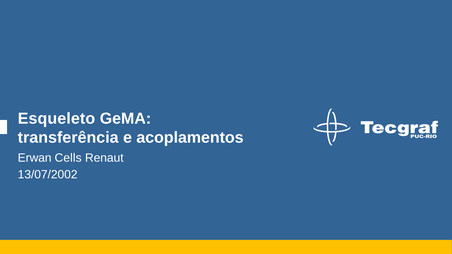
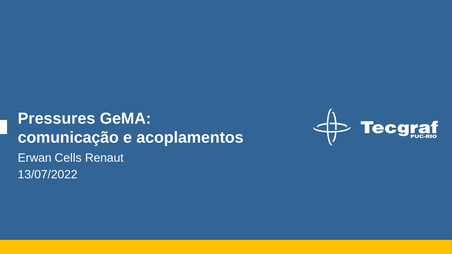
Esqueleto: Esqueleto -> Pressures (57, 119)
transferência: transferência -> comunicação (68, 138)
13/07/2002: 13/07/2002 -> 13/07/2022 (48, 175)
